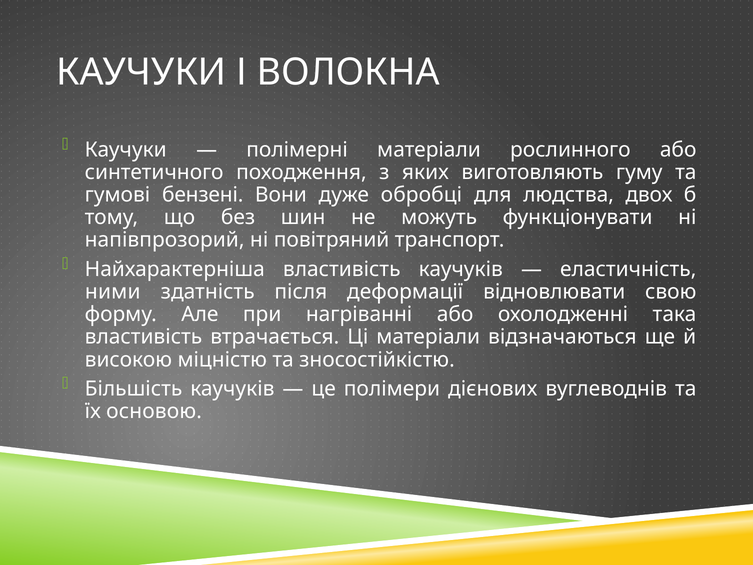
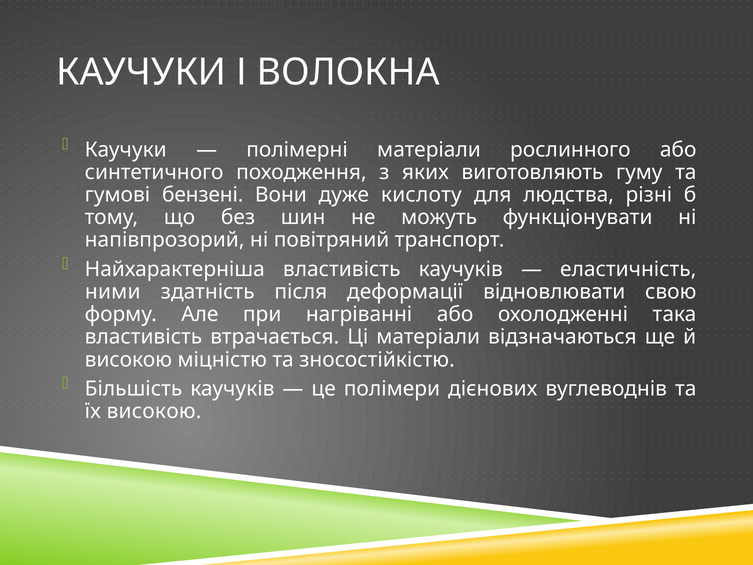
обробці: обробці -> кислоту (421, 195)
двох: двох -> різні (649, 195)
їх основою: основою -> високою (154, 411)
